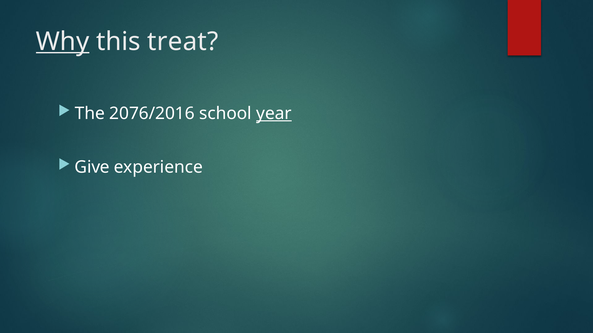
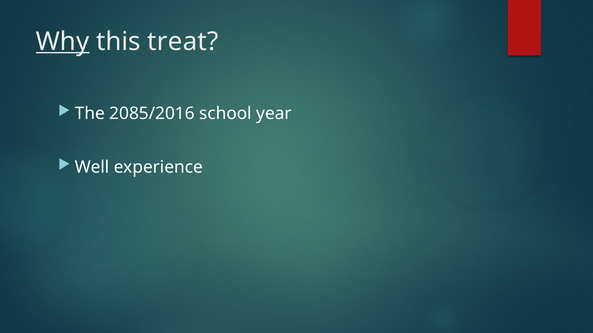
2076/2016: 2076/2016 -> 2085/2016 (152, 114)
year underline: present -> none (274, 114)
Give: Give -> Well (92, 167)
